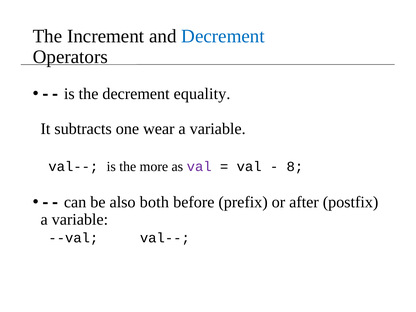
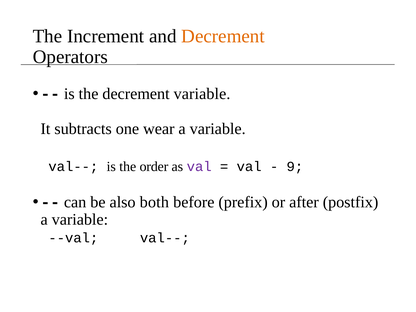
Decrement colour: blue -> orange (223, 36)
decrement equality: equality -> variable (202, 94)
more: more -> order (154, 167)
8: 8 -> 9 (295, 167)
